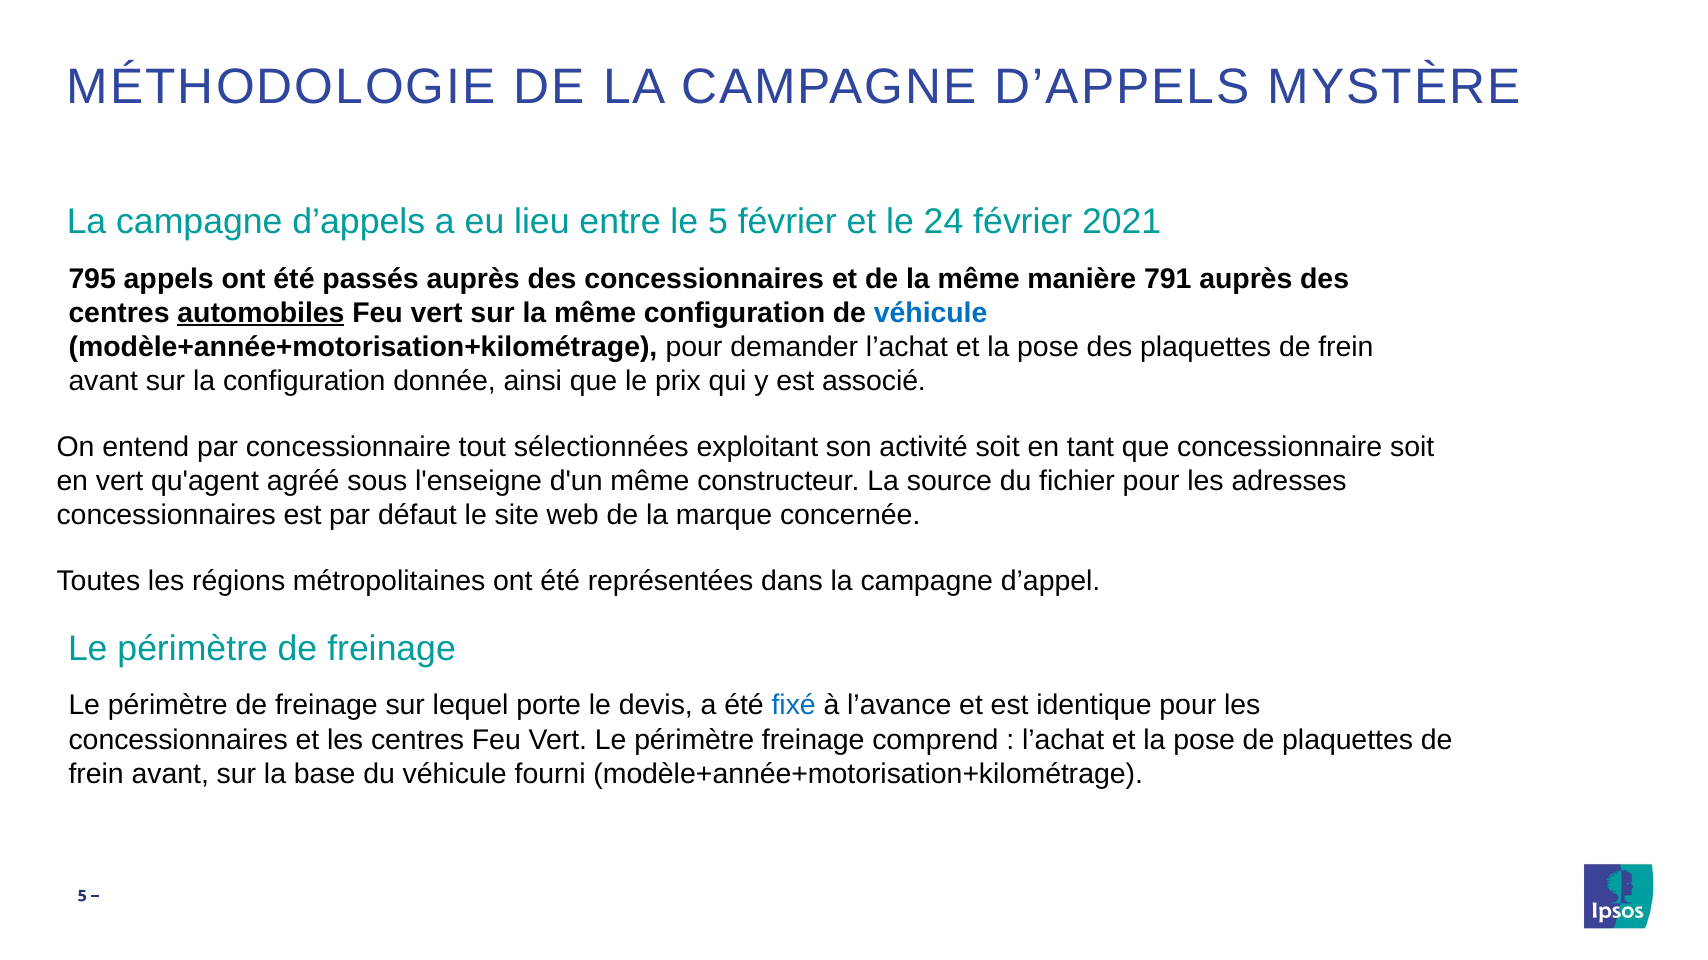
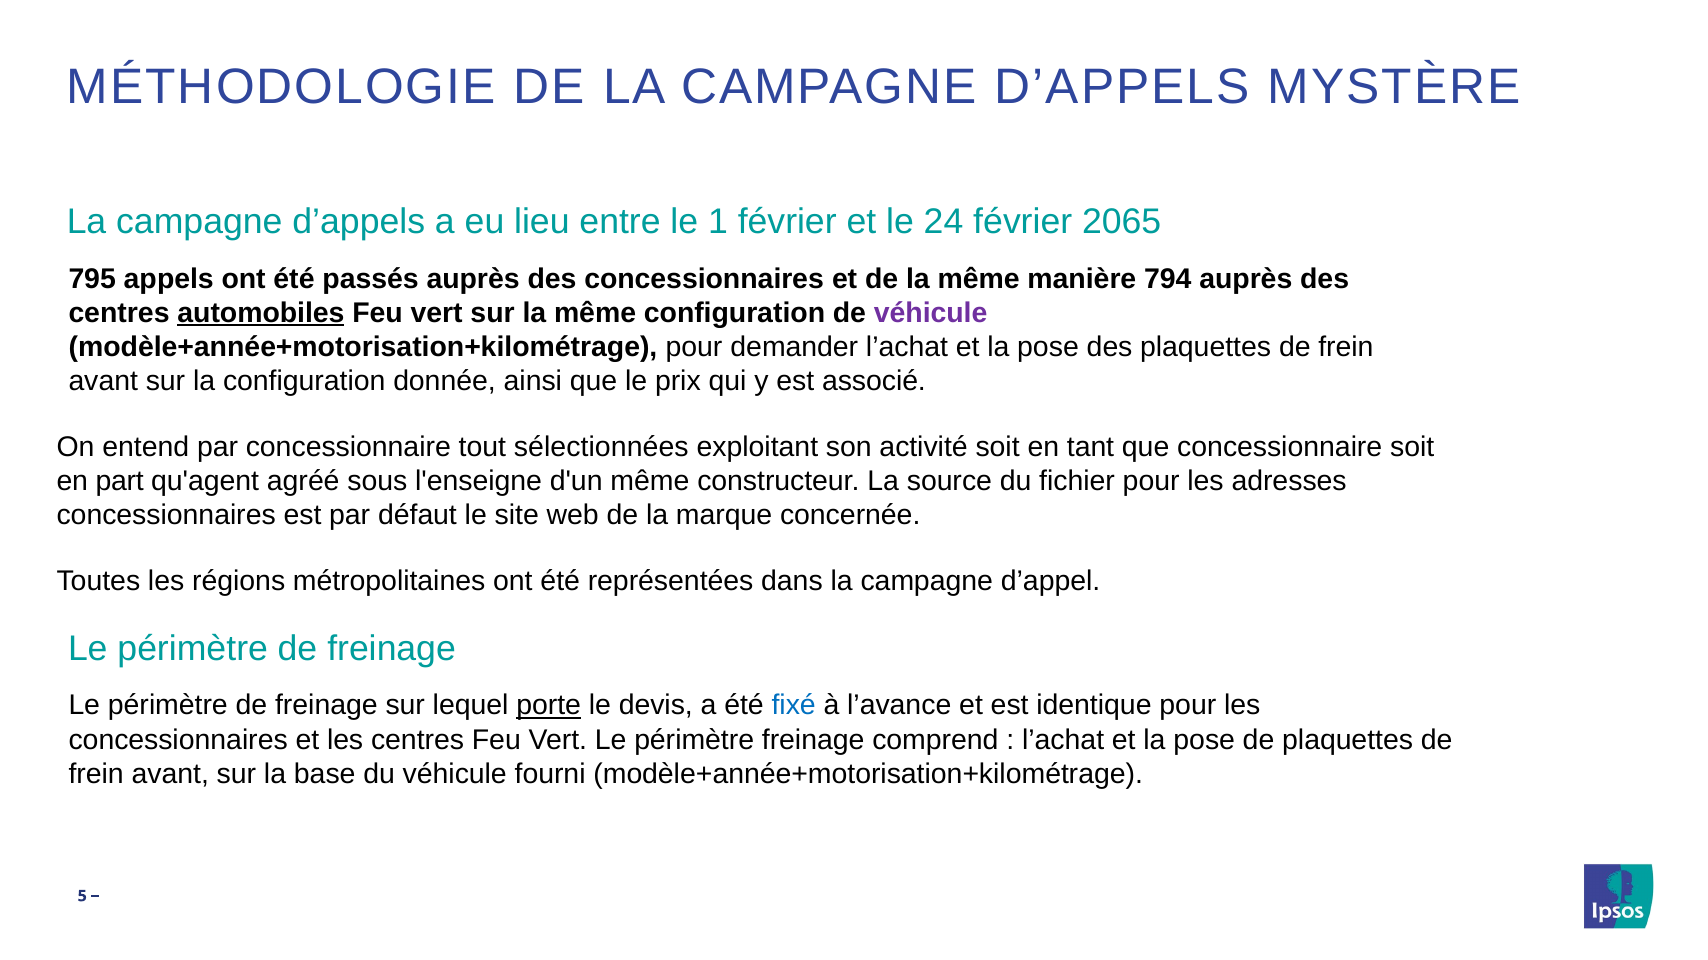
le 5: 5 -> 1 (718, 222)
2021: 2021 -> 2065 (1122, 222)
791: 791 -> 794 (1168, 279)
véhicule colour: blue -> purple (931, 313)
en vert: vert -> part (120, 482)
porte underline: none -> present (549, 706)
